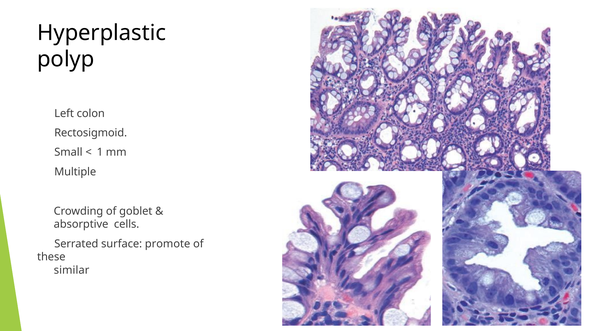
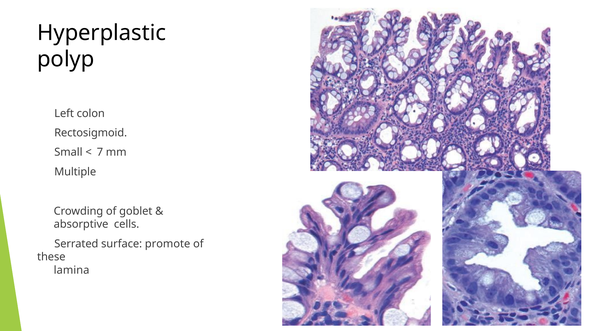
1: 1 -> 7 (100, 152)
similar: similar -> lamina (72, 270)
